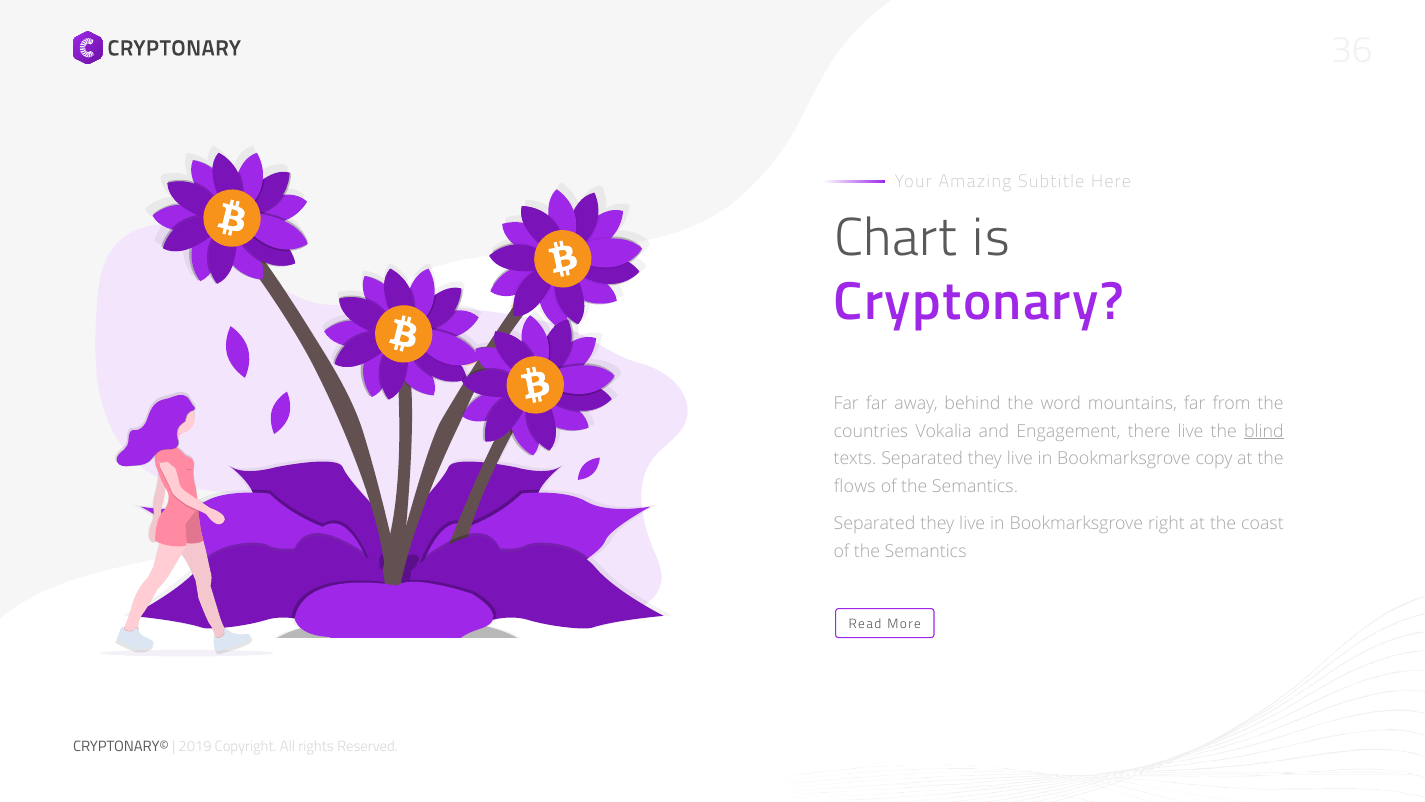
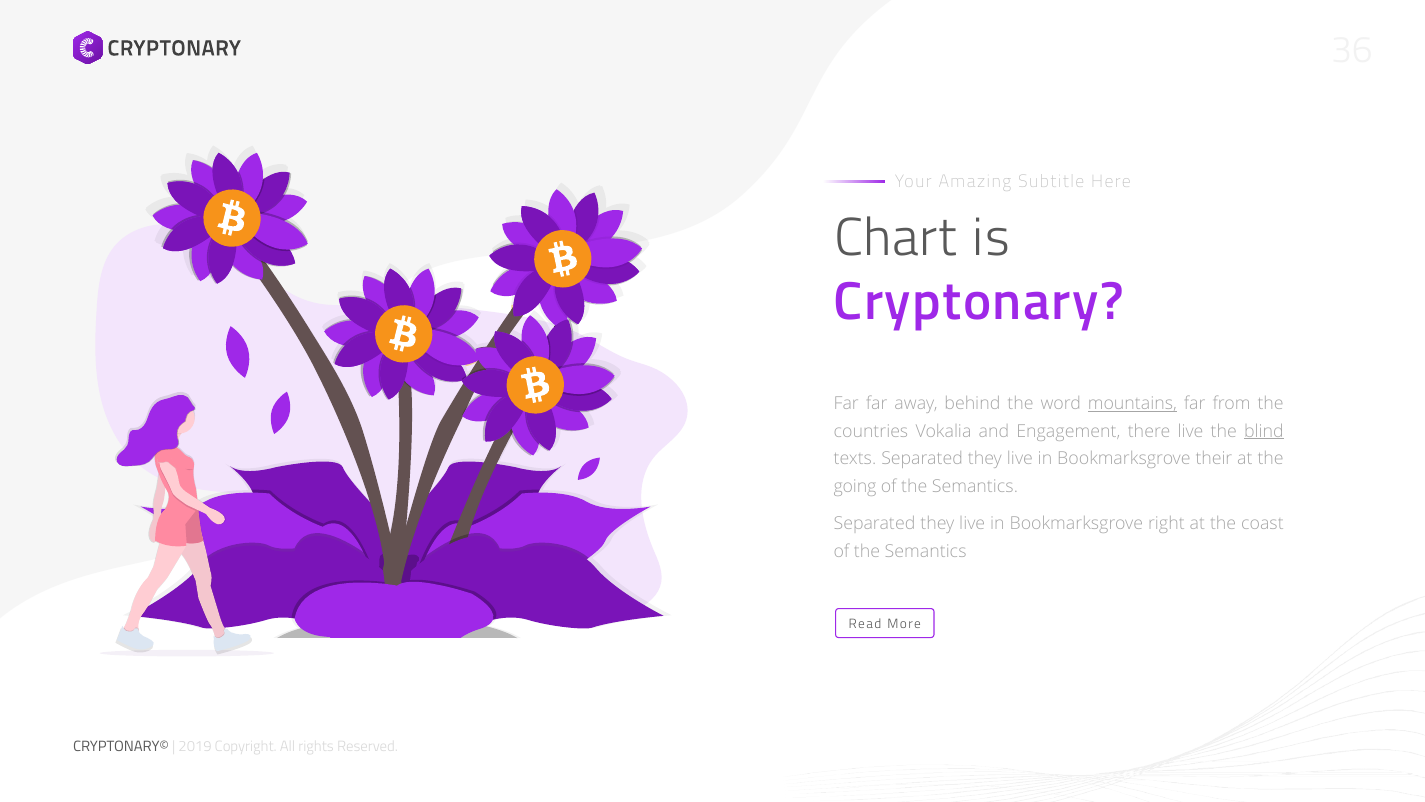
mountains underline: none -> present (1132, 403)
copy: copy -> their (1214, 459)
flows: flows -> going (855, 487)
